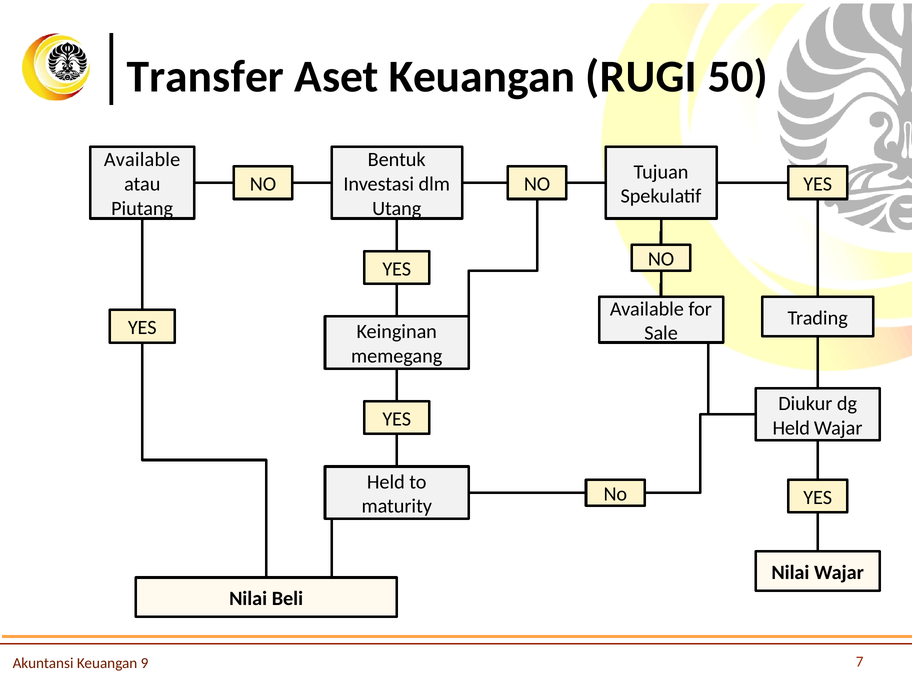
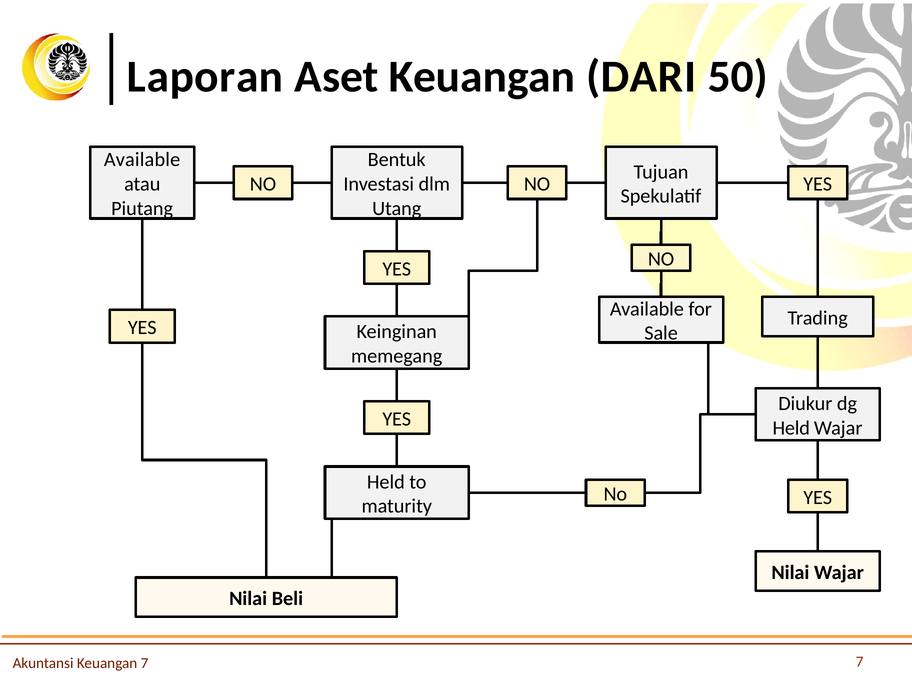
Transfer: Transfer -> Laporan (205, 77)
RUGI: RUGI -> DARI (641, 77)
Keuangan 9: 9 -> 7 (145, 663)
